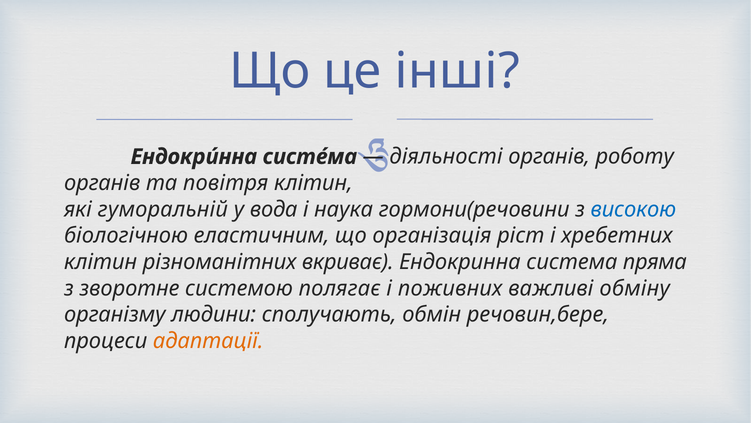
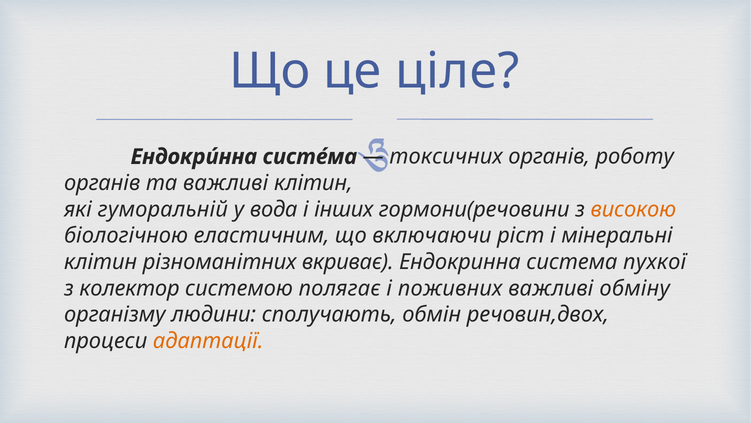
інші: інші -> ціле (457, 71)
діяльності: діяльності -> токсичних (446, 157)
та повітря: повітря -> важливі (226, 183)
наука: наука -> інших (344, 209)
високою colour: blue -> orange (633, 209)
організація: організація -> включаючи (432, 235)
хребетних: хребетних -> мінеральні (617, 235)
пряма: пряма -> пухкої (655, 262)
зворотне: зворотне -> колектор (130, 288)
речовин,бере: речовин,бере -> речовин,двох (538, 314)
